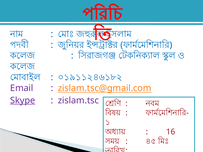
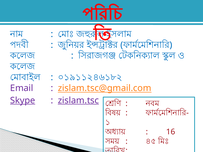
zislam.tsc underline: none -> present (78, 101)
